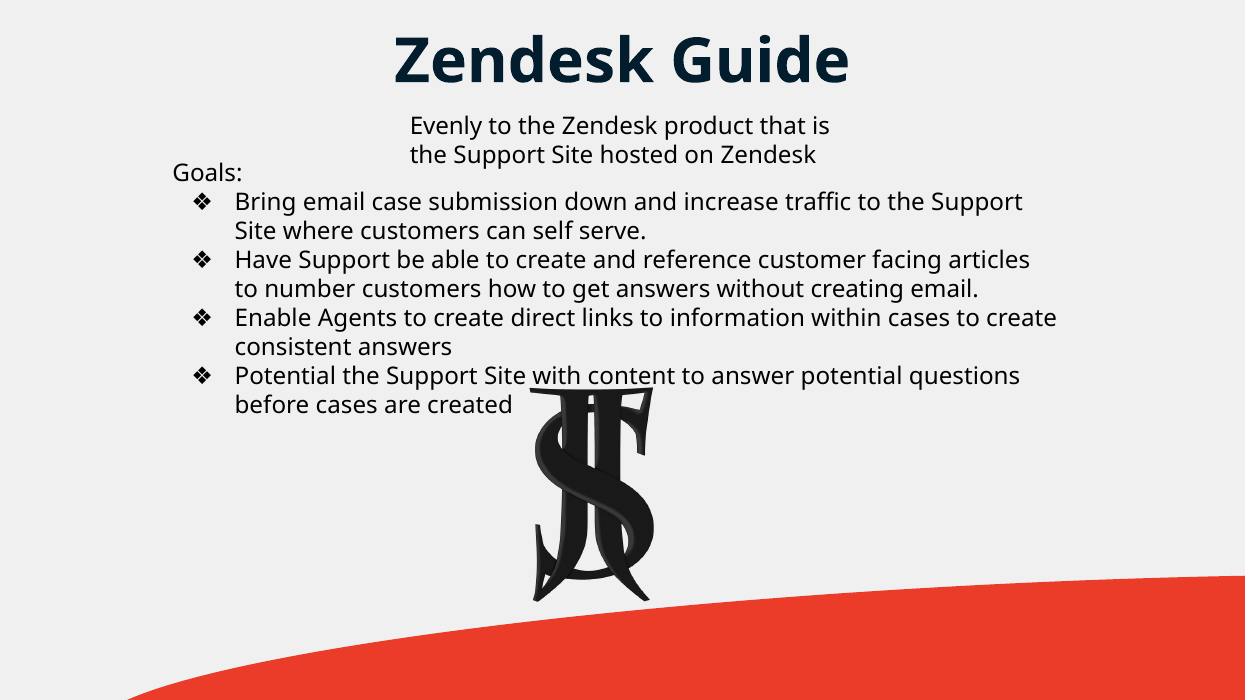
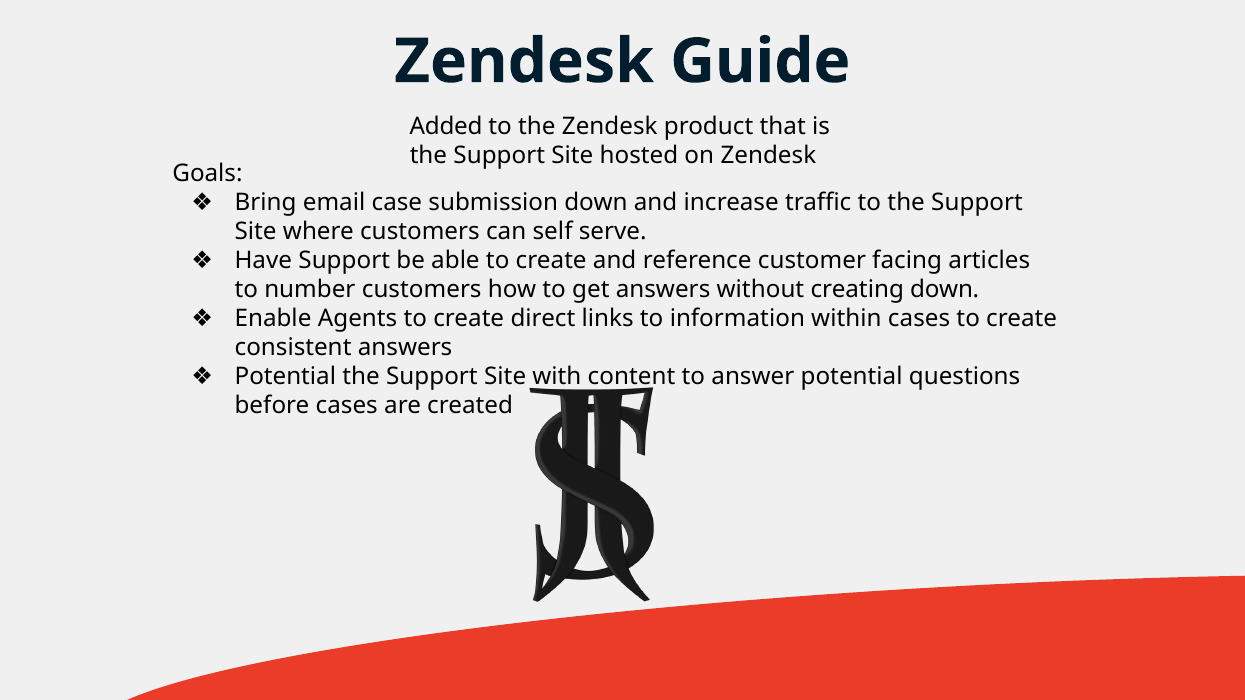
Evenly: Evenly -> Added (446, 126)
creating email: email -> down (945, 290)
